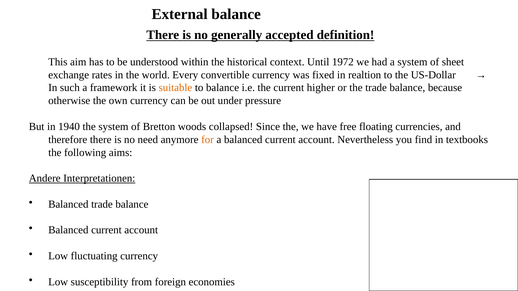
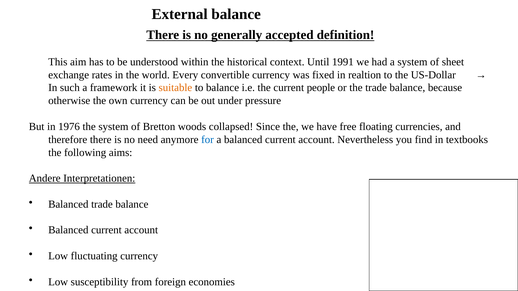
1972: 1972 -> 1991 (343, 62)
higher: higher -> people (321, 88)
1940: 1940 -> 1976 (69, 127)
for colour: orange -> blue (208, 140)
